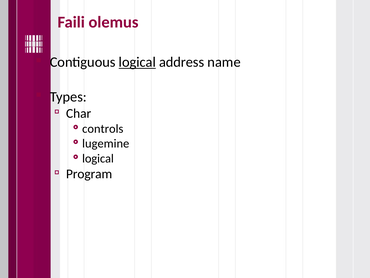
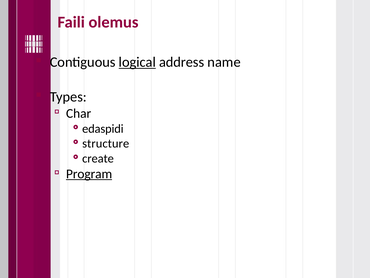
controls: controls -> edaspidi (103, 129)
lugemine: lugemine -> structure (106, 143)
logical: logical -> create (98, 158)
Program underline: none -> present (89, 174)
